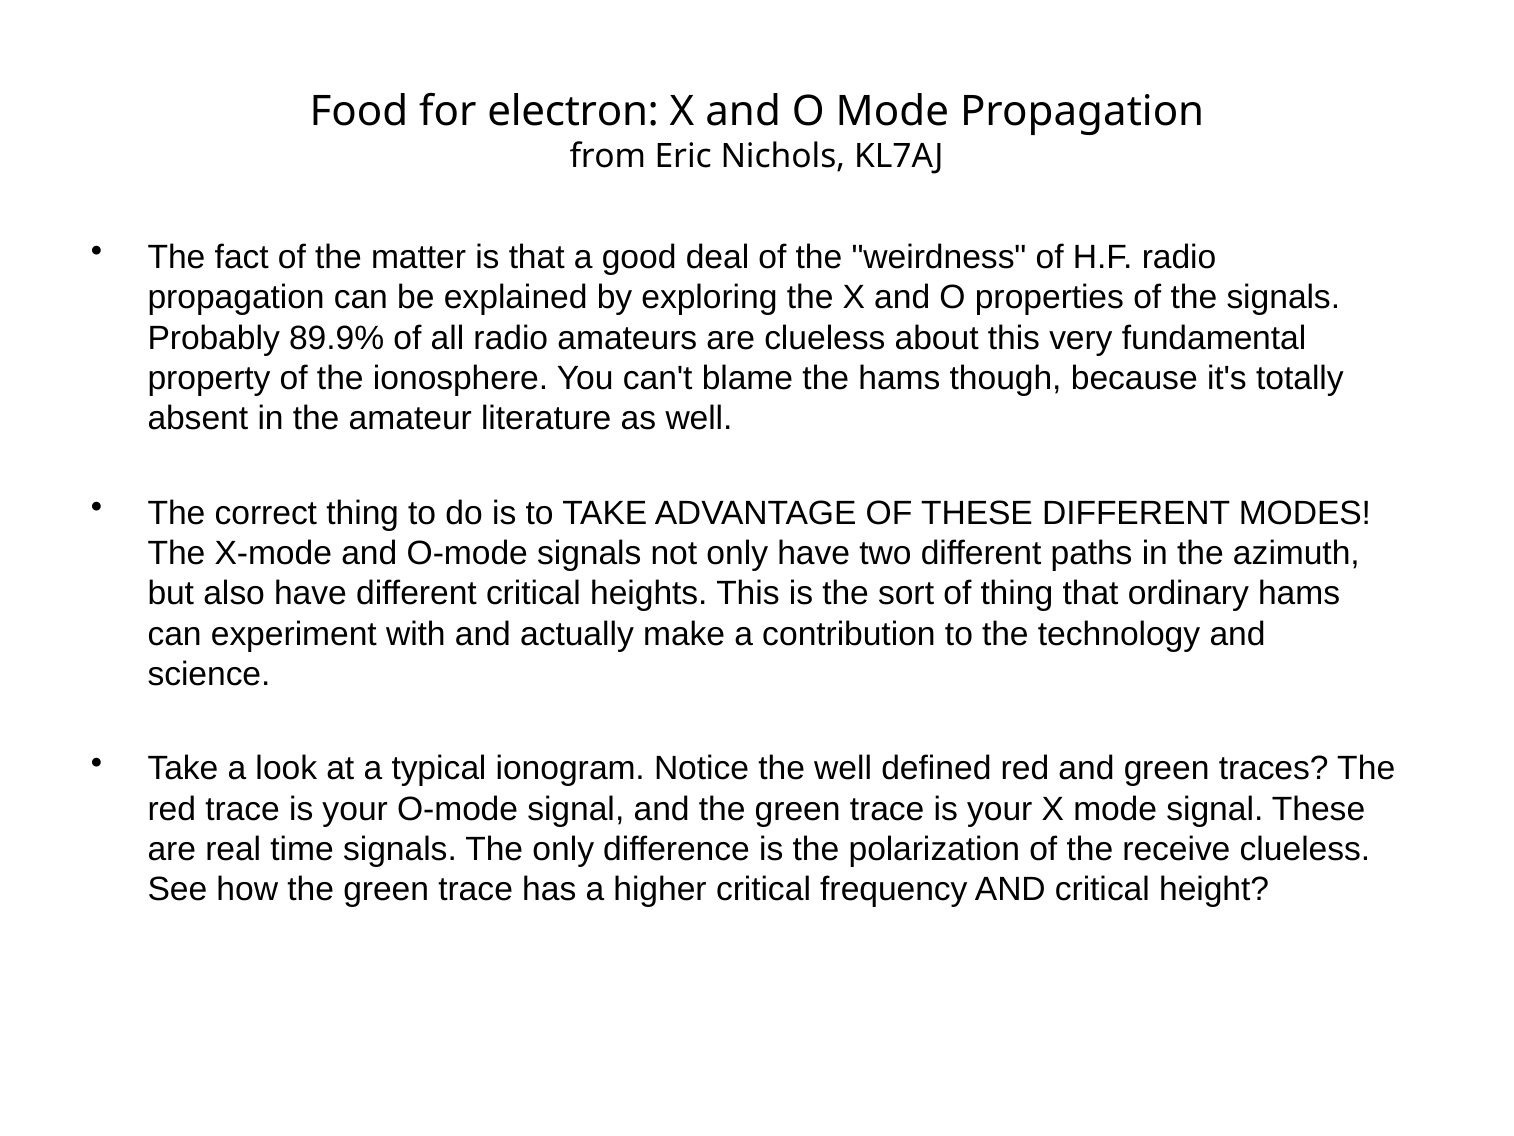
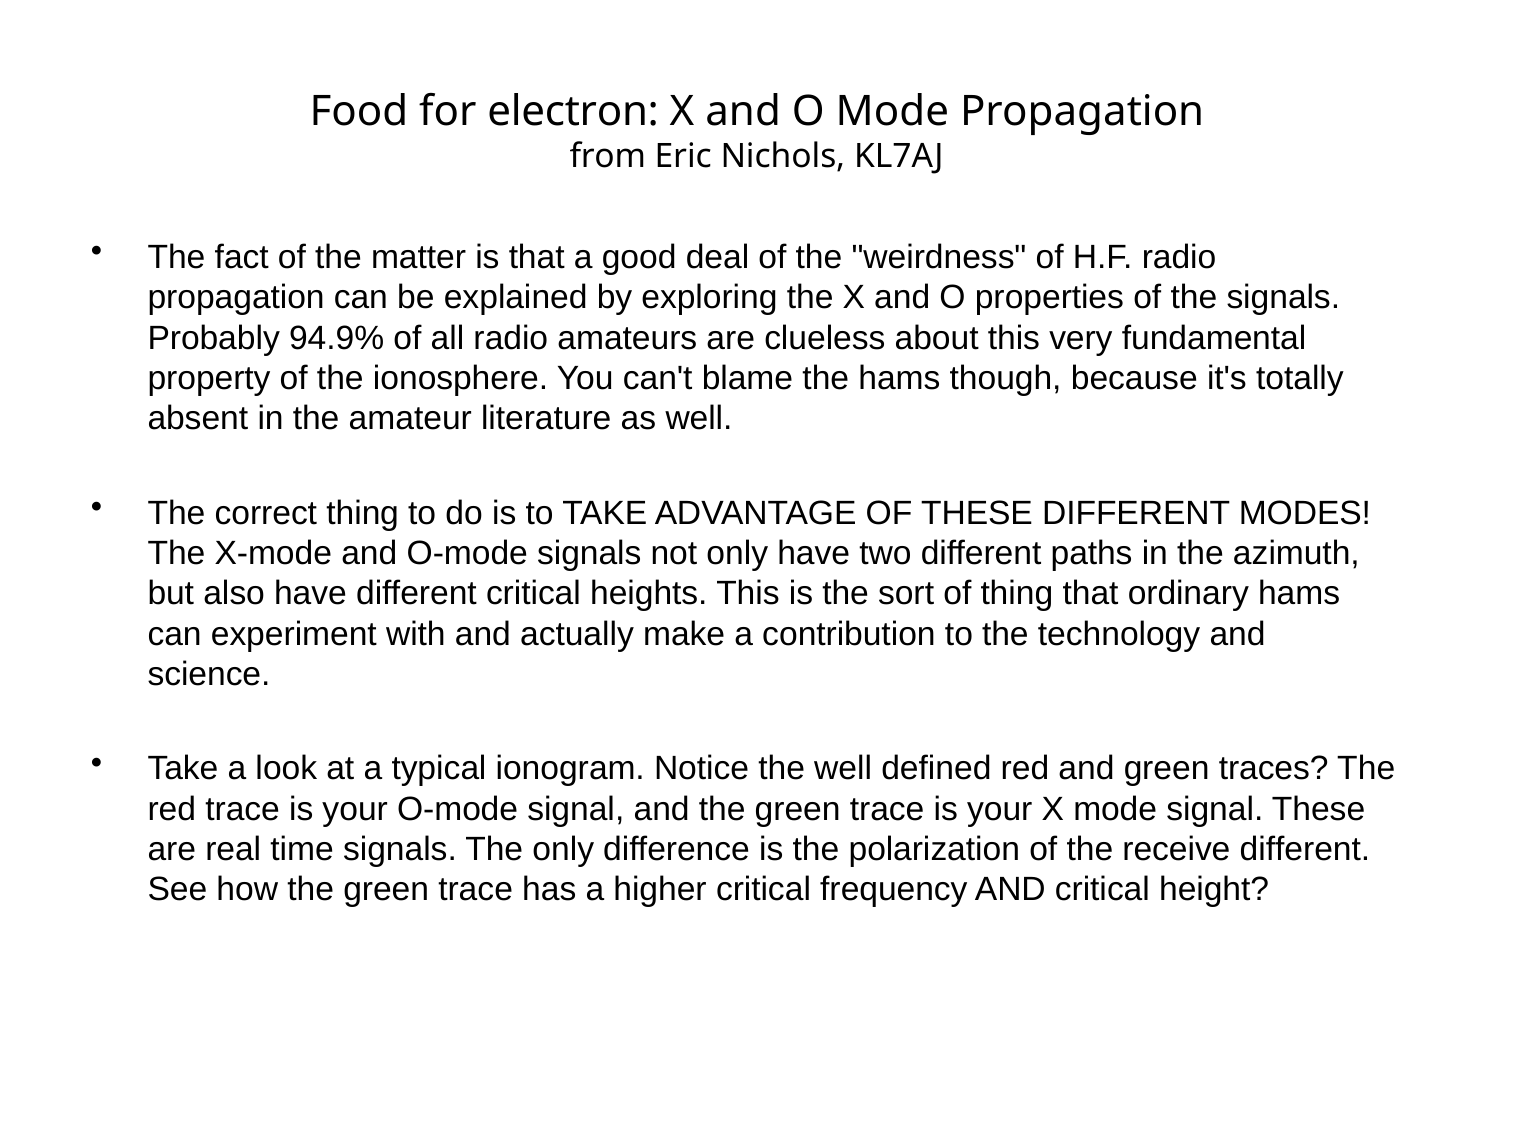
89.9%: 89.9% -> 94.9% (337, 338)
receive clueless: clueless -> different (1305, 849)
